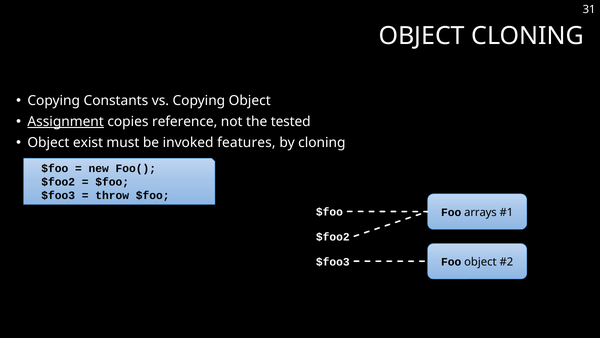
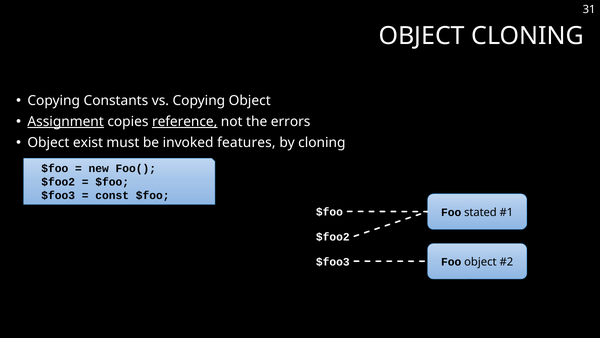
reference underline: none -> present (185, 121)
tested: tested -> errors (291, 121)
throw: throw -> const (112, 195)
arrays: arrays -> stated (480, 212)
